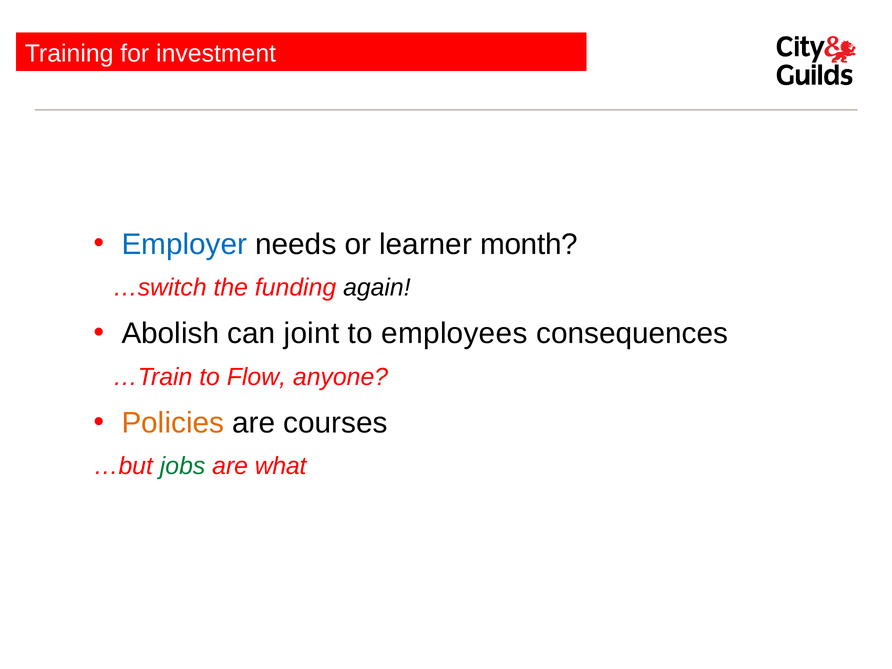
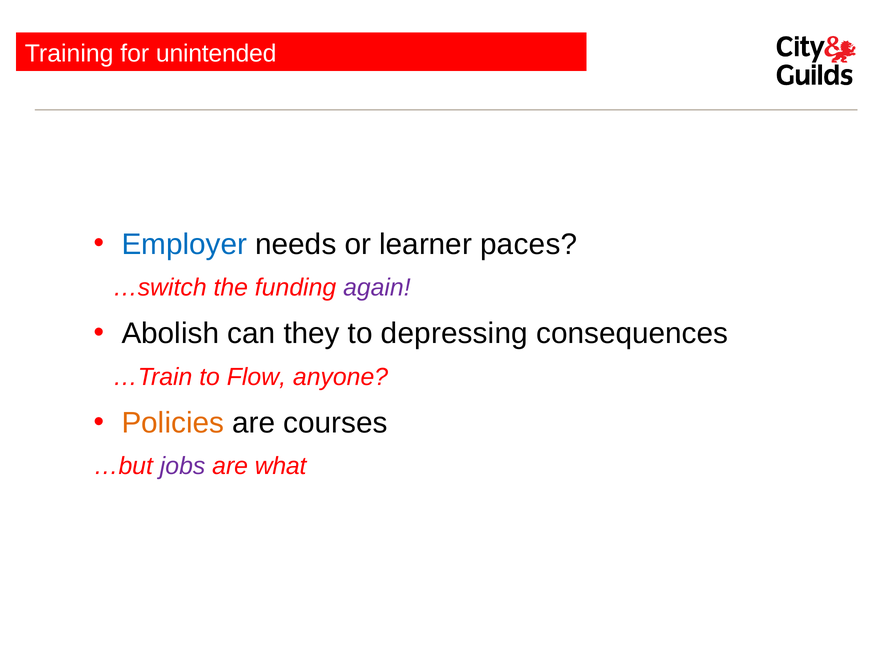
investment: investment -> unintended (216, 53)
month: month -> paces (529, 244)
again colour: black -> purple (377, 288)
joint: joint -> they (312, 334)
employees: employees -> depressing (454, 334)
jobs colour: green -> purple (183, 466)
